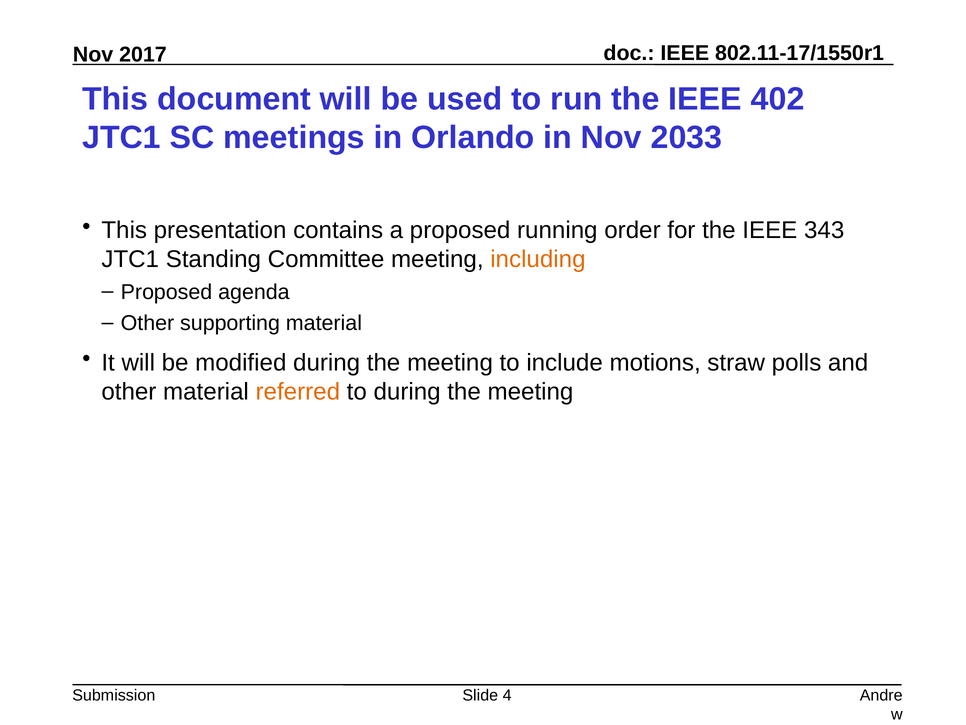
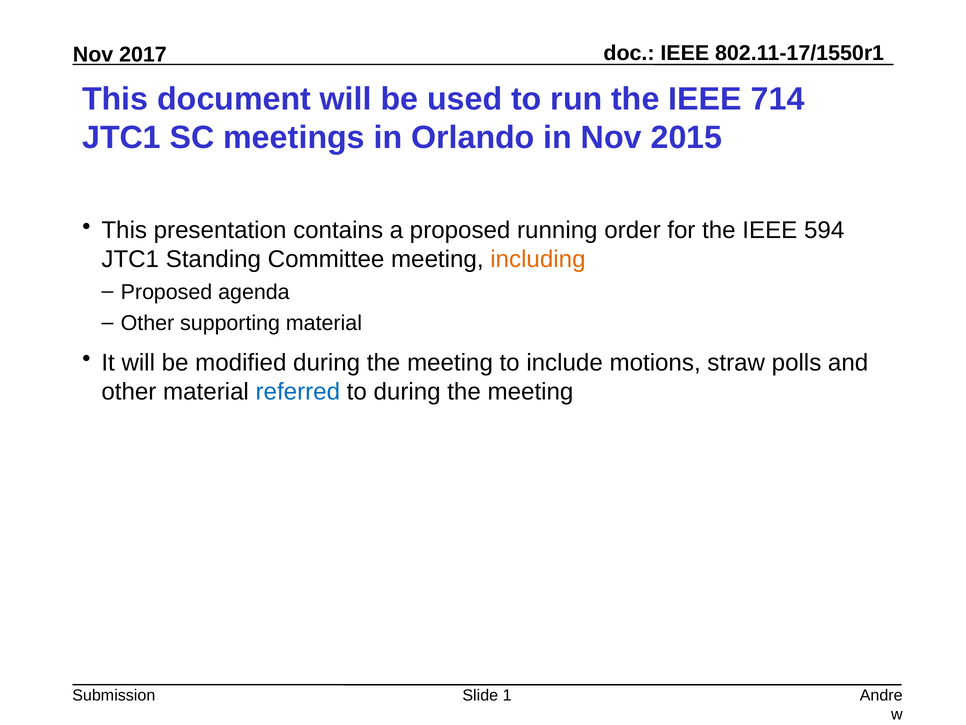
402: 402 -> 714 (778, 99)
2033: 2033 -> 2015 (686, 138)
343: 343 -> 594 (824, 230)
referred colour: orange -> blue (298, 392)
4: 4 -> 1 (507, 695)
